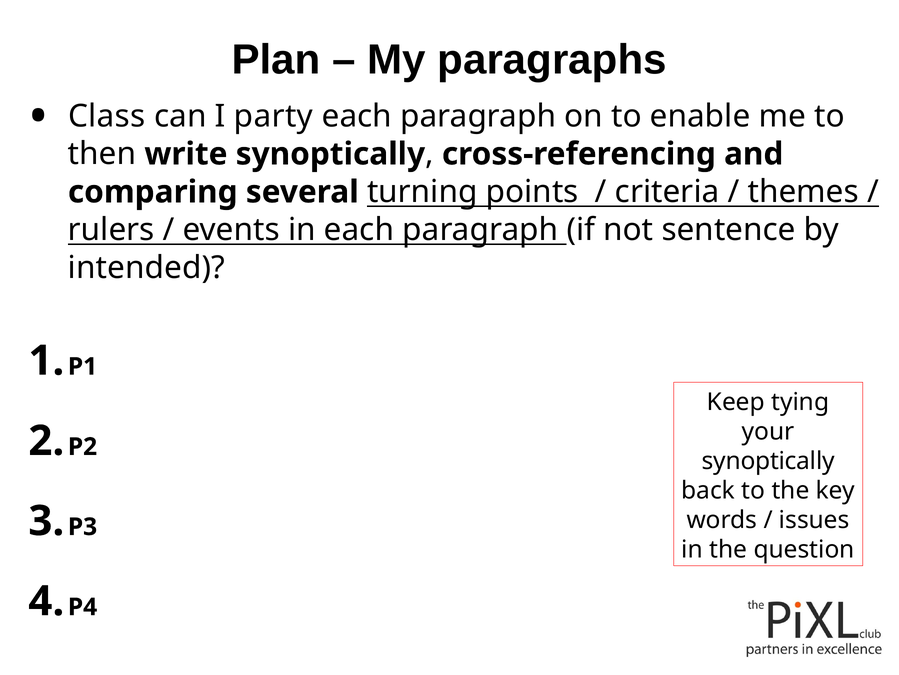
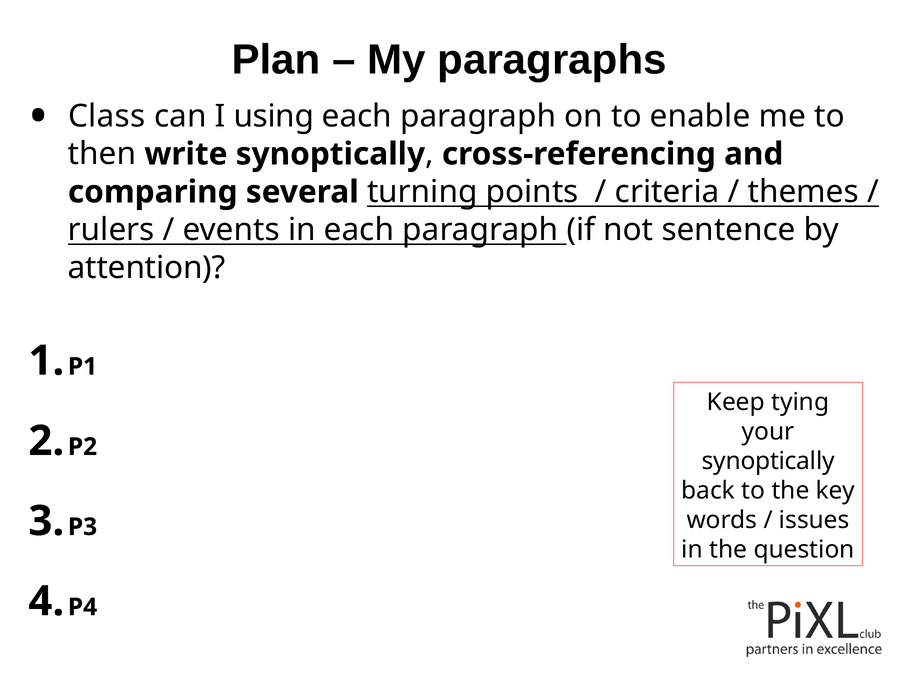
party: party -> using (274, 116)
intended: intended -> attention (147, 268)
